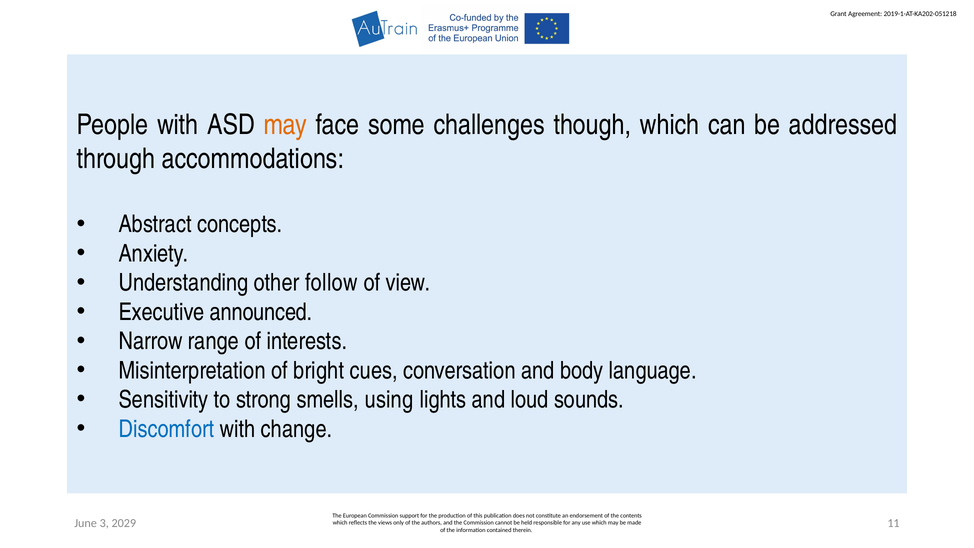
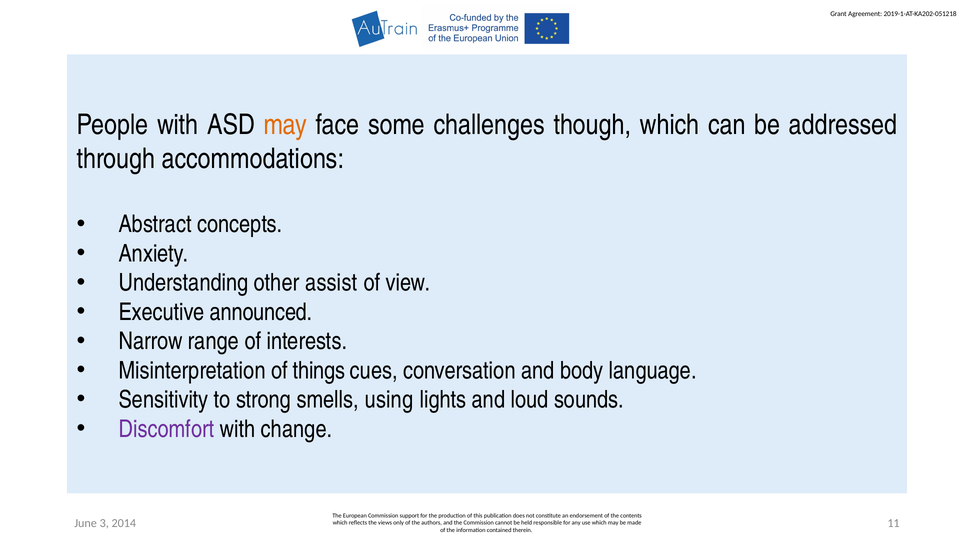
follow: follow -> assist (331, 283)
bright: bright -> things (319, 370)
Discomfort colour: blue -> purple (167, 429)
2029: 2029 -> 2014 (124, 523)
